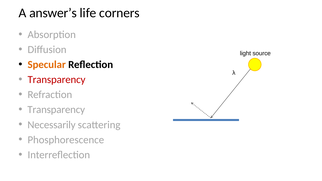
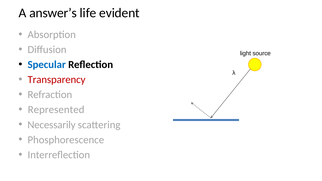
corners: corners -> evident (119, 13)
Specular colour: orange -> blue (47, 65)
Transparency: Transparency -> Represented (56, 110)
